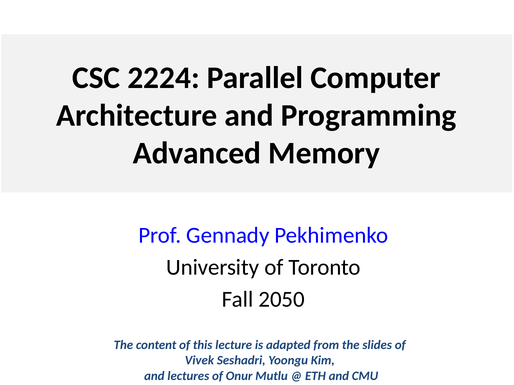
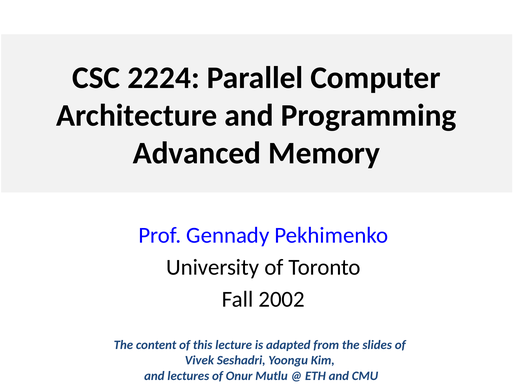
2050: 2050 -> 2002 (282, 300)
